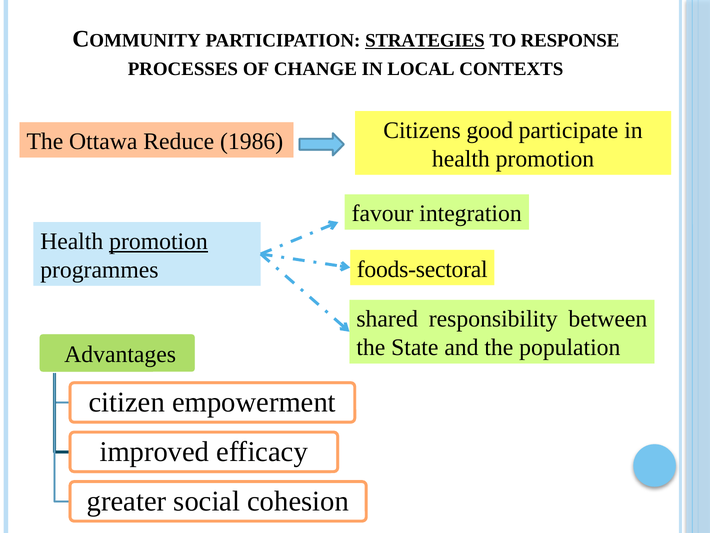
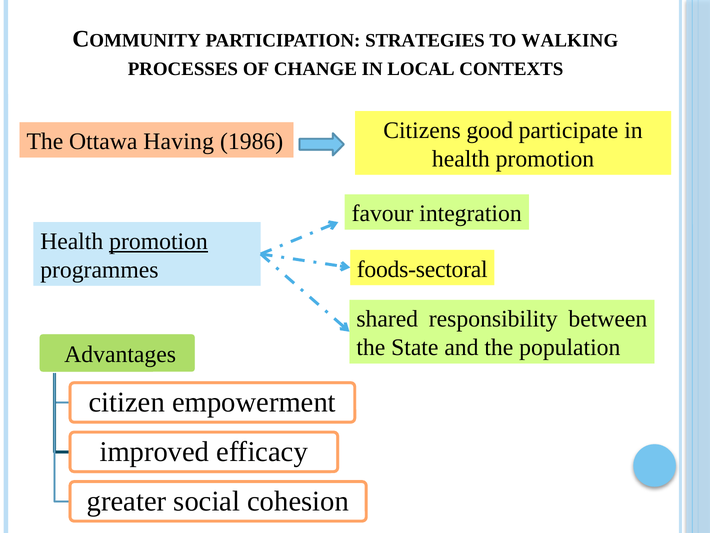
STRATEGIES underline: present -> none (425, 40)
RESPONSE: RESPONSE -> WALKING (570, 40)
Reduce: Reduce -> Having (179, 141)
